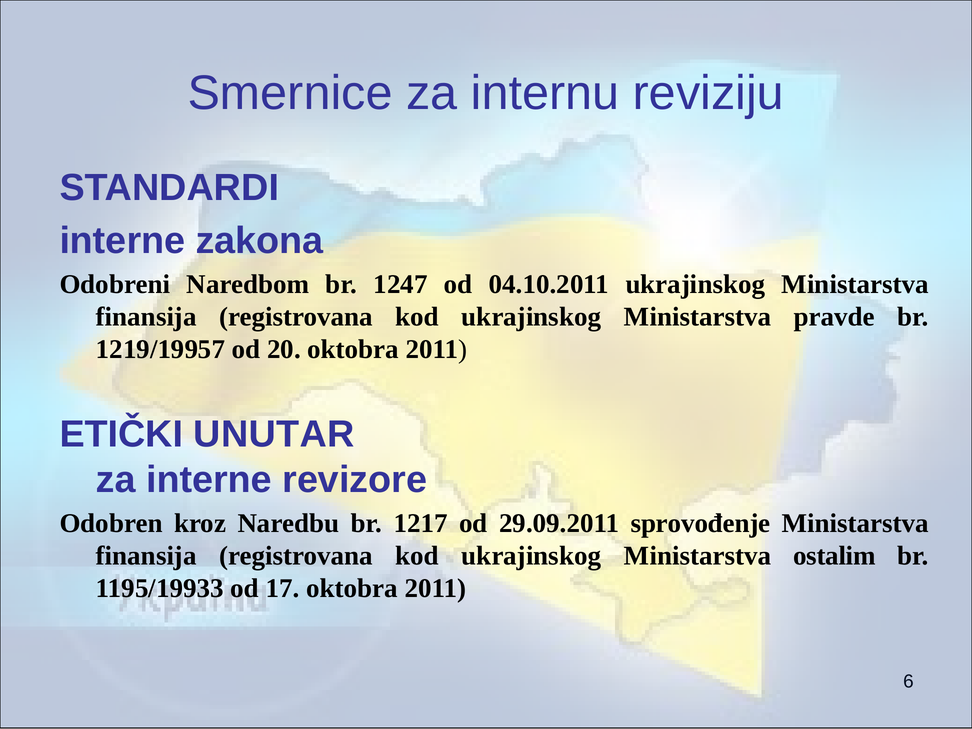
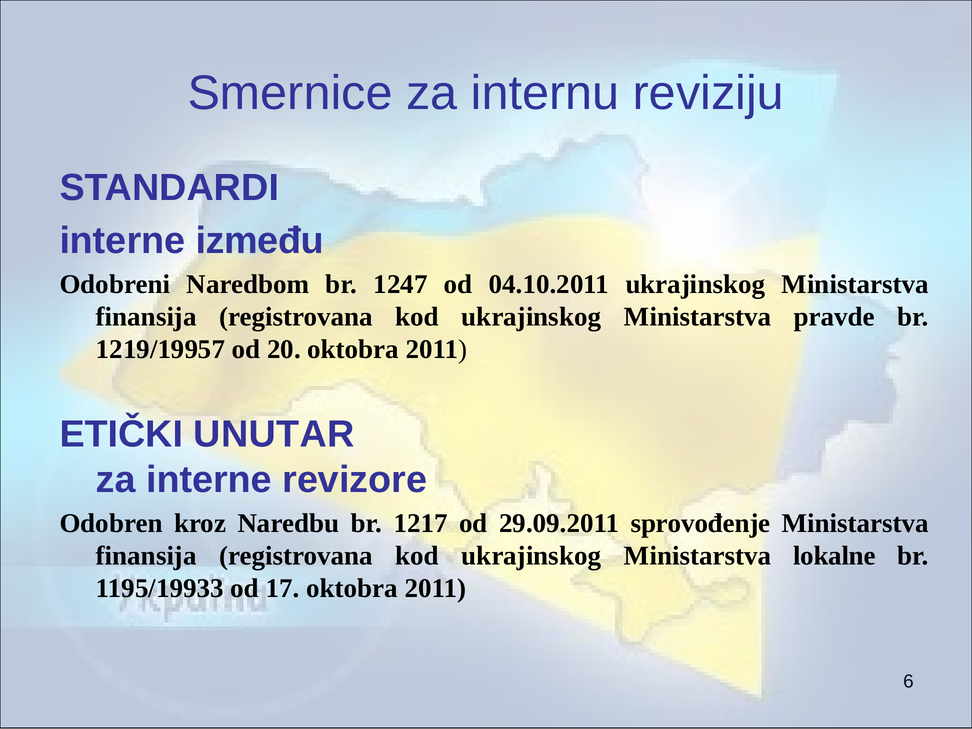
zakona: zakona -> između (260, 241)
ostalim: ostalim -> lokalne (834, 556)
